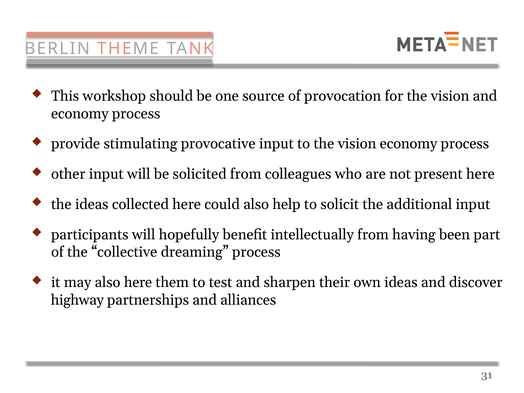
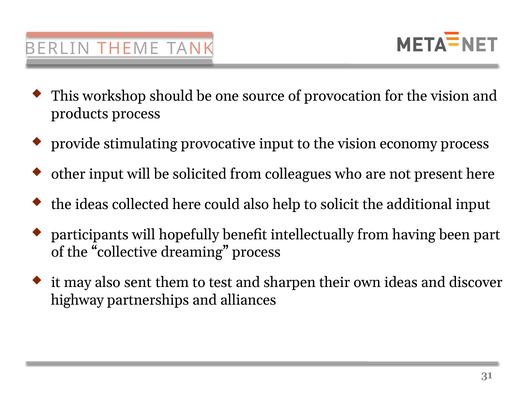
economy: economy -> products (80, 114)
also here: here -> sent (138, 282)
